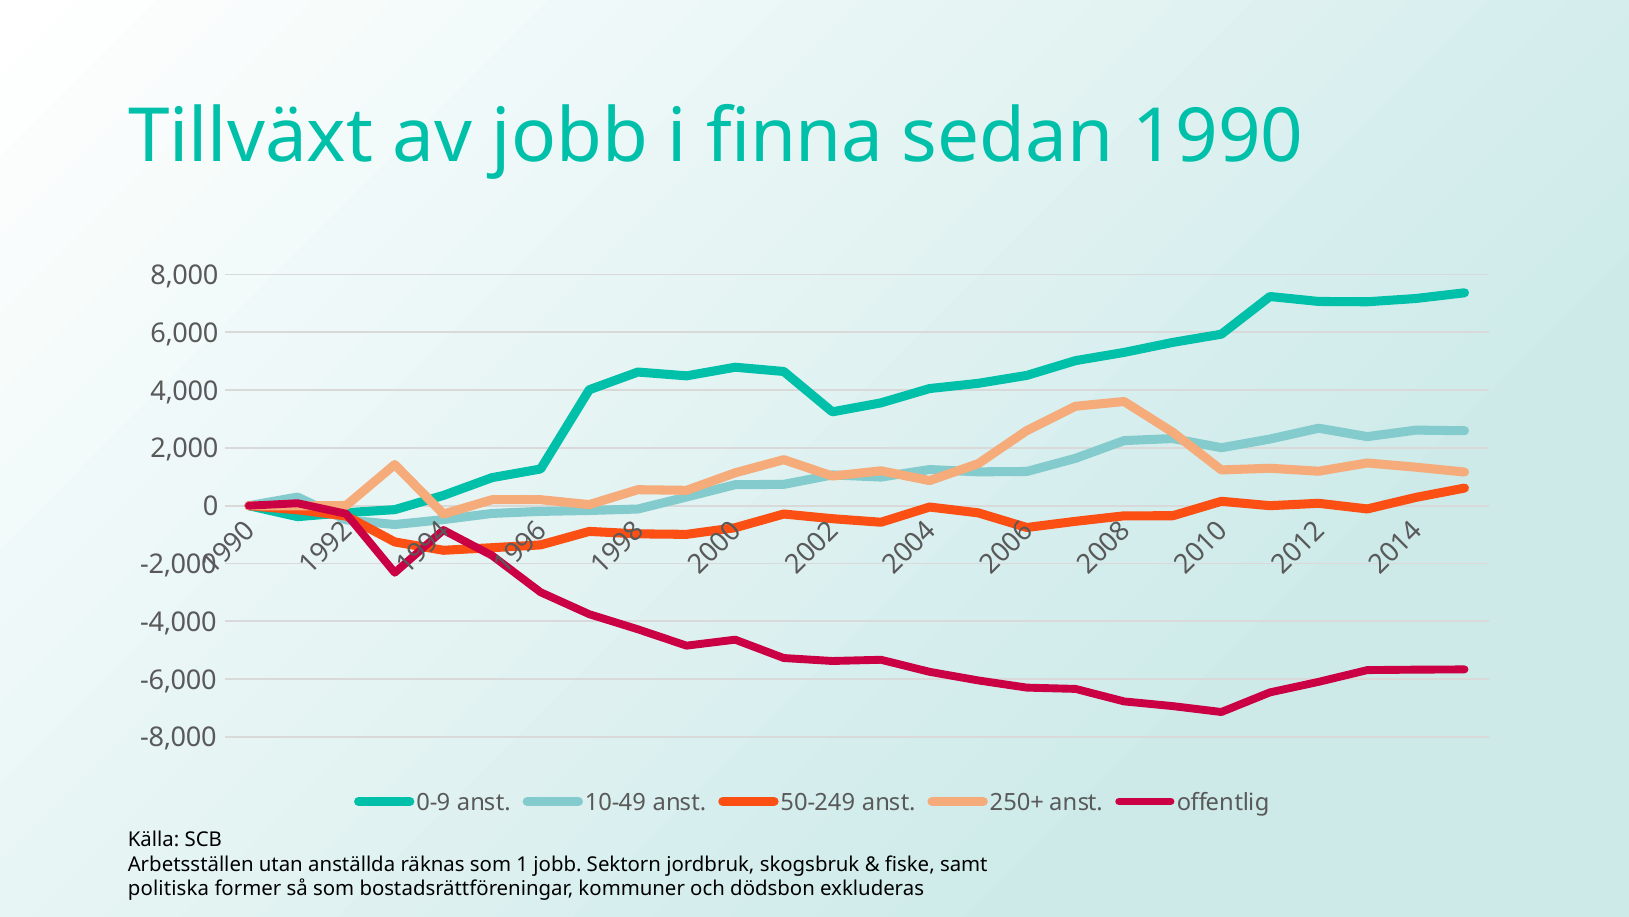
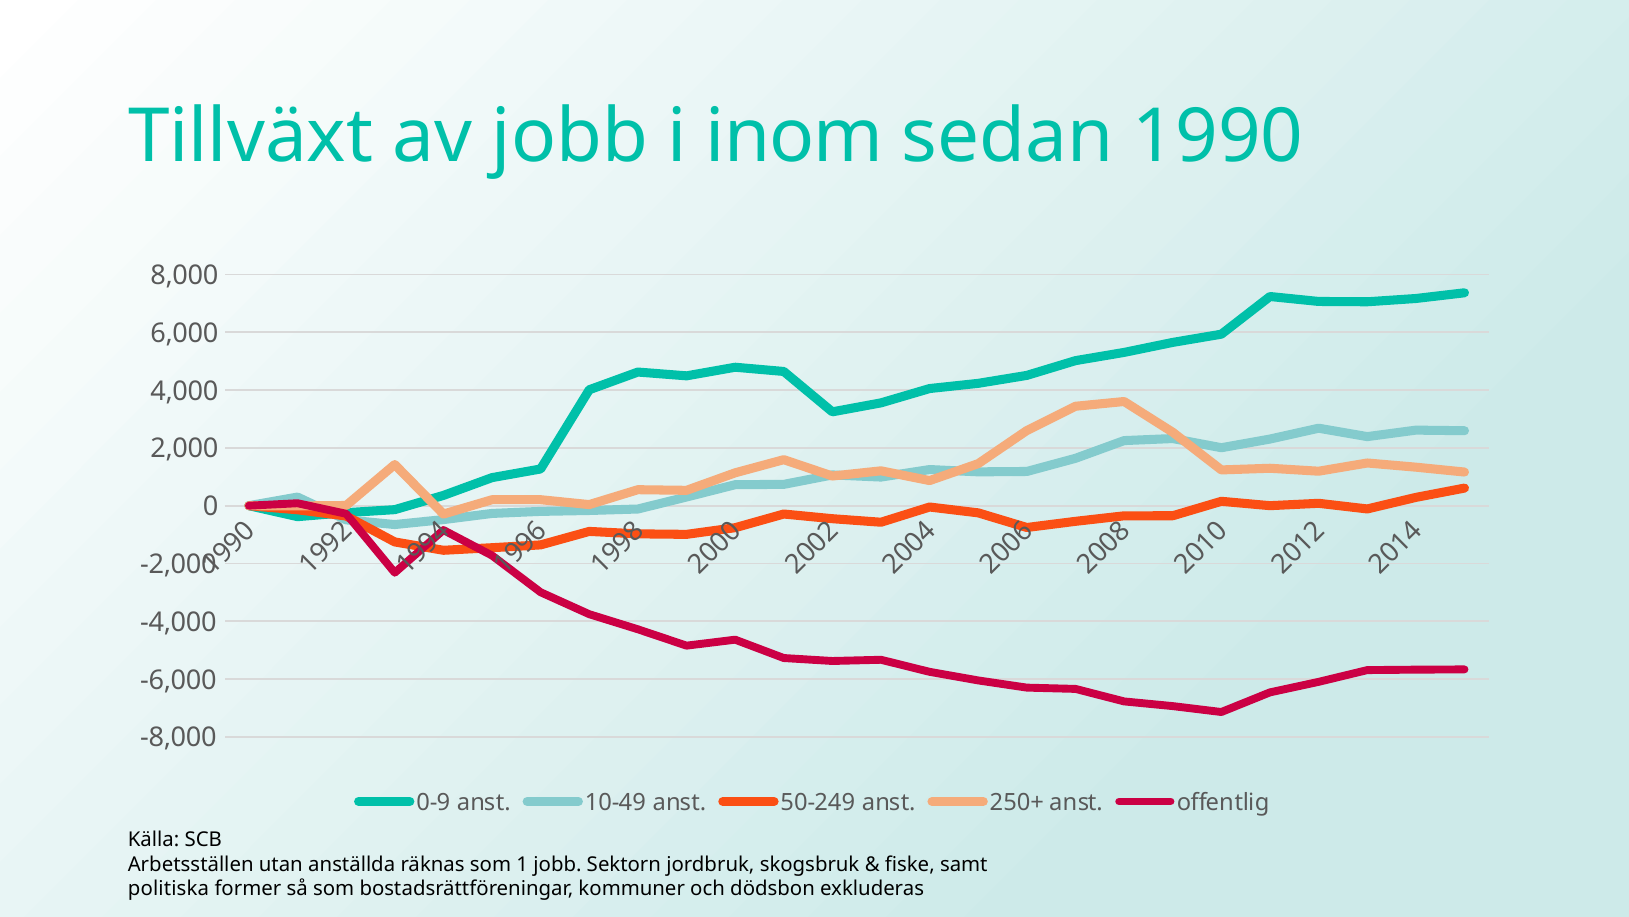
finna: finna -> inom (795, 137)
